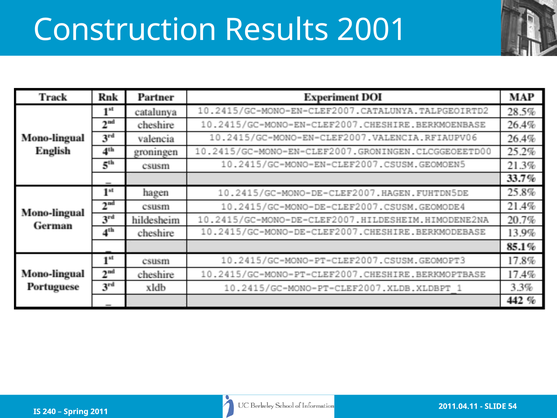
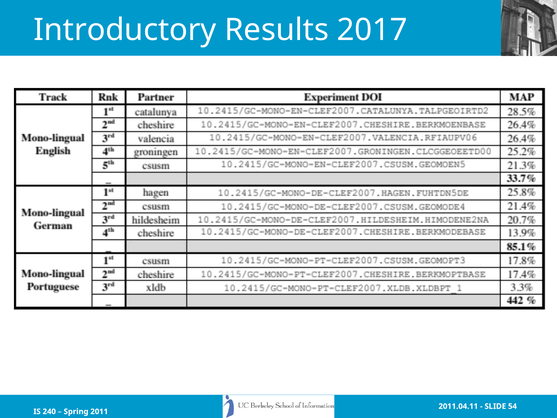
Construction: Construction -> Introductory (125, 30)
2001: 2001 -> 2017 (372, 30)
